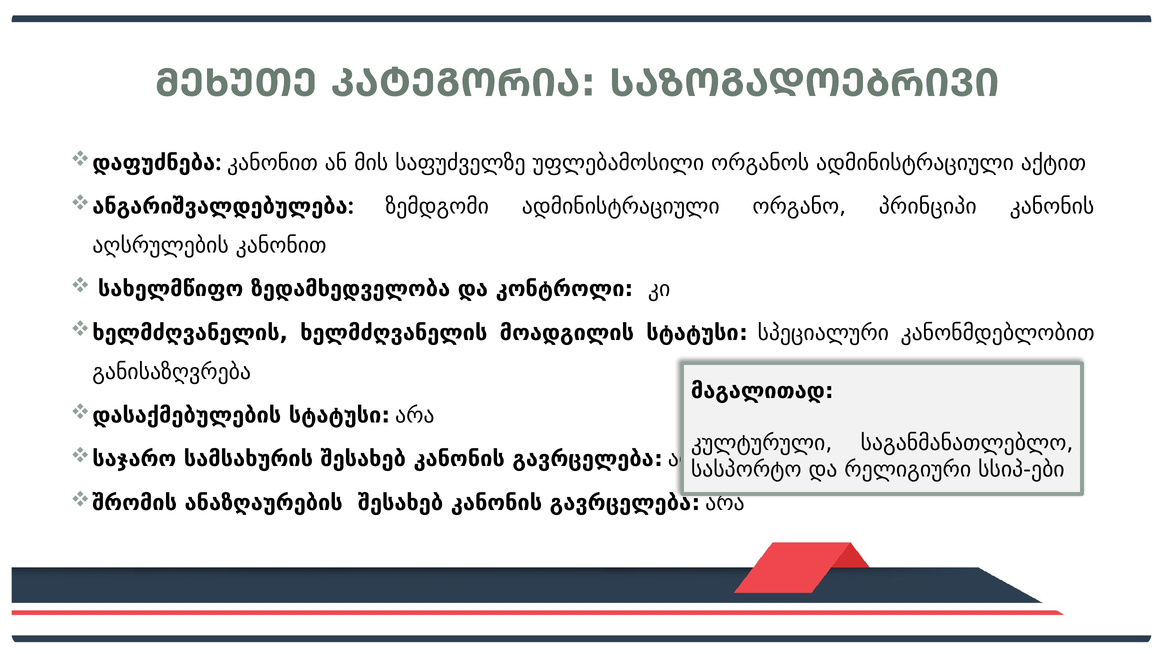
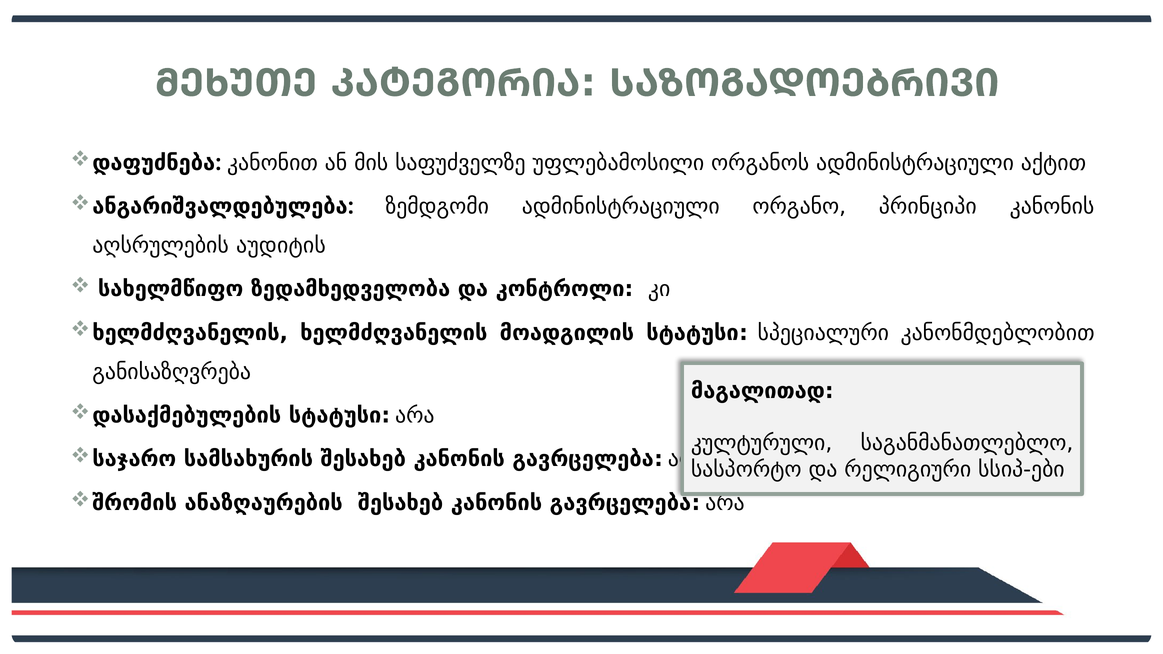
აღსრულების კანონით: კანონით -> აუდიტის (281, 246)
